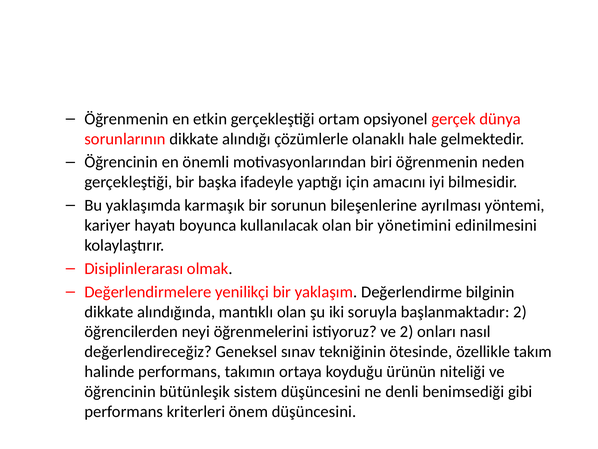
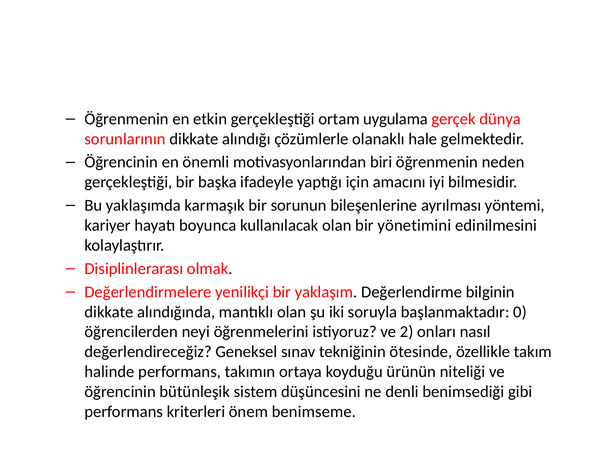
opsiyonel: opsiyonel -> uygulama (395, 119)
başlanmaktadır 2: 2 -> 0 (520, 312)
önem düşüncesini: düşüncesini -> benimseme (314, 411)
